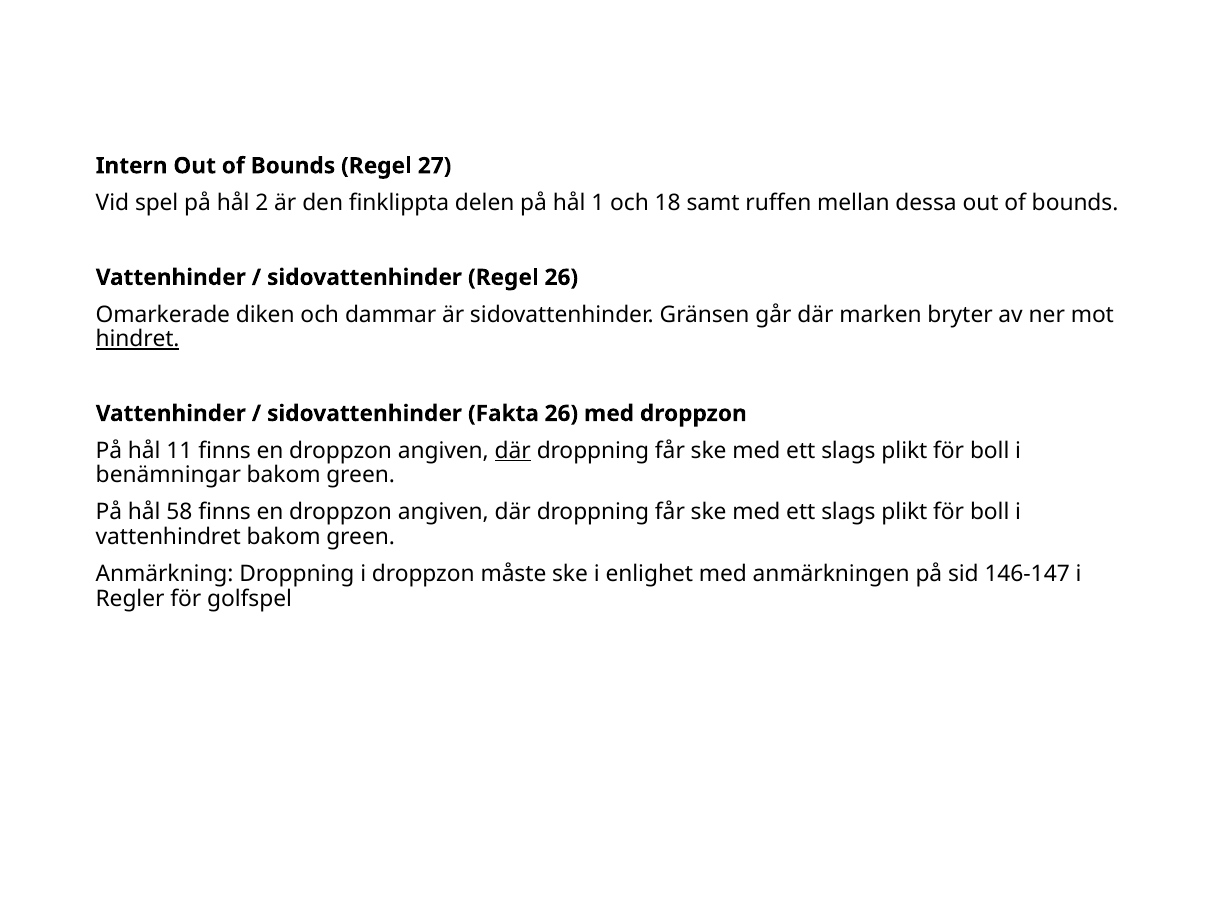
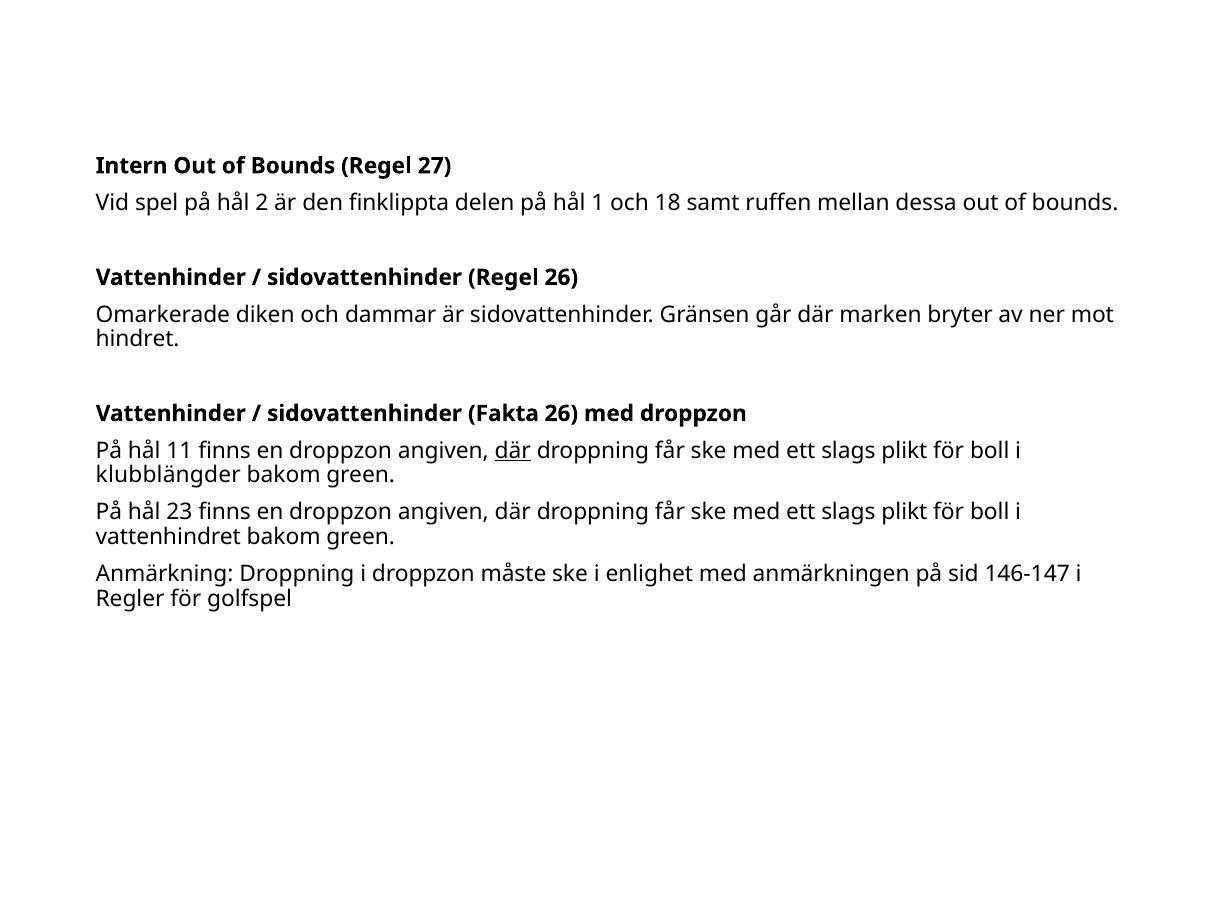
hindret underline: present -> none (138, 339)
benämningar: benämningar -> klubblängder (168, 475)
58: 58 -> 23 (179, 512)
